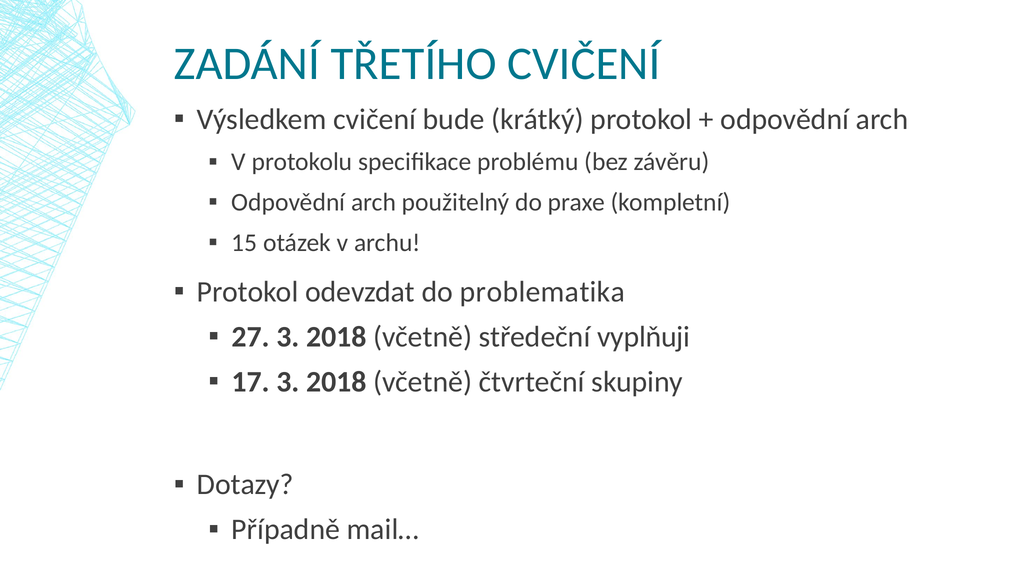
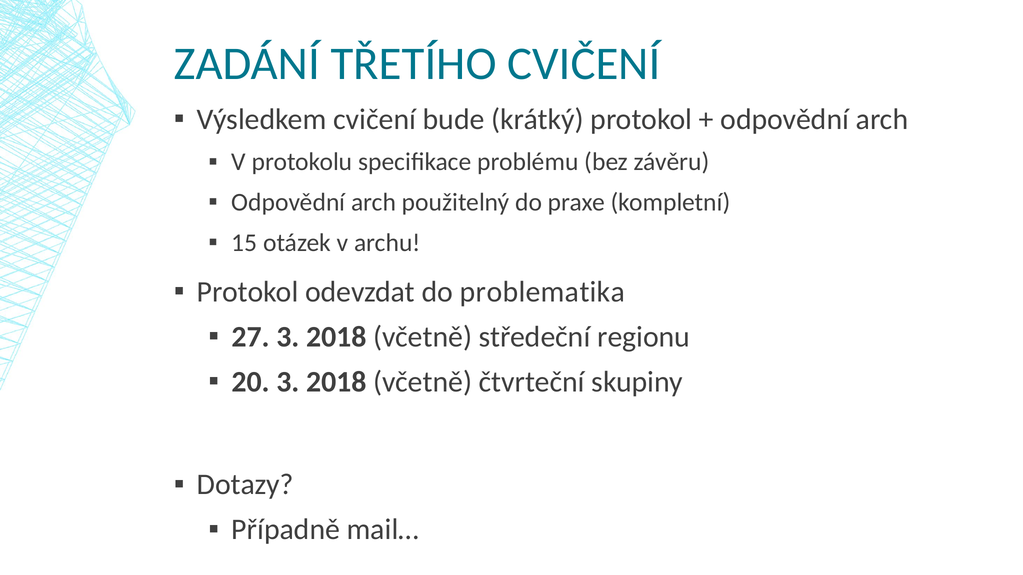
vyplňuji: vyplňuji -> regionu (644, 337)
17: 17 -> 20 (251, 382)
